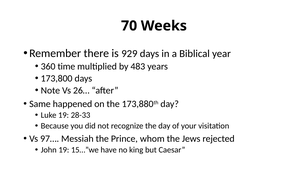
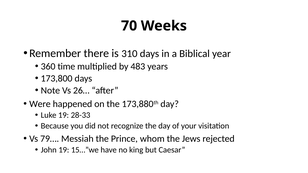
929: 929 -> 310 (129, 54)
Same: Same -> Were (40, 104)
97…: 97… -> 79… (50, 139)
